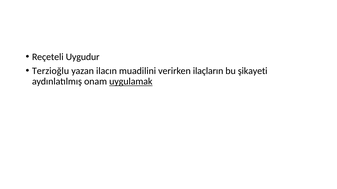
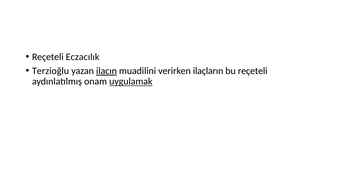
Uygudur: Uygudur -> Eczacılık (83, 57)
ilacın underline: none -> present (106, 71)
bu şikayeti: şikayeti -> reçeteli (253, 71)
